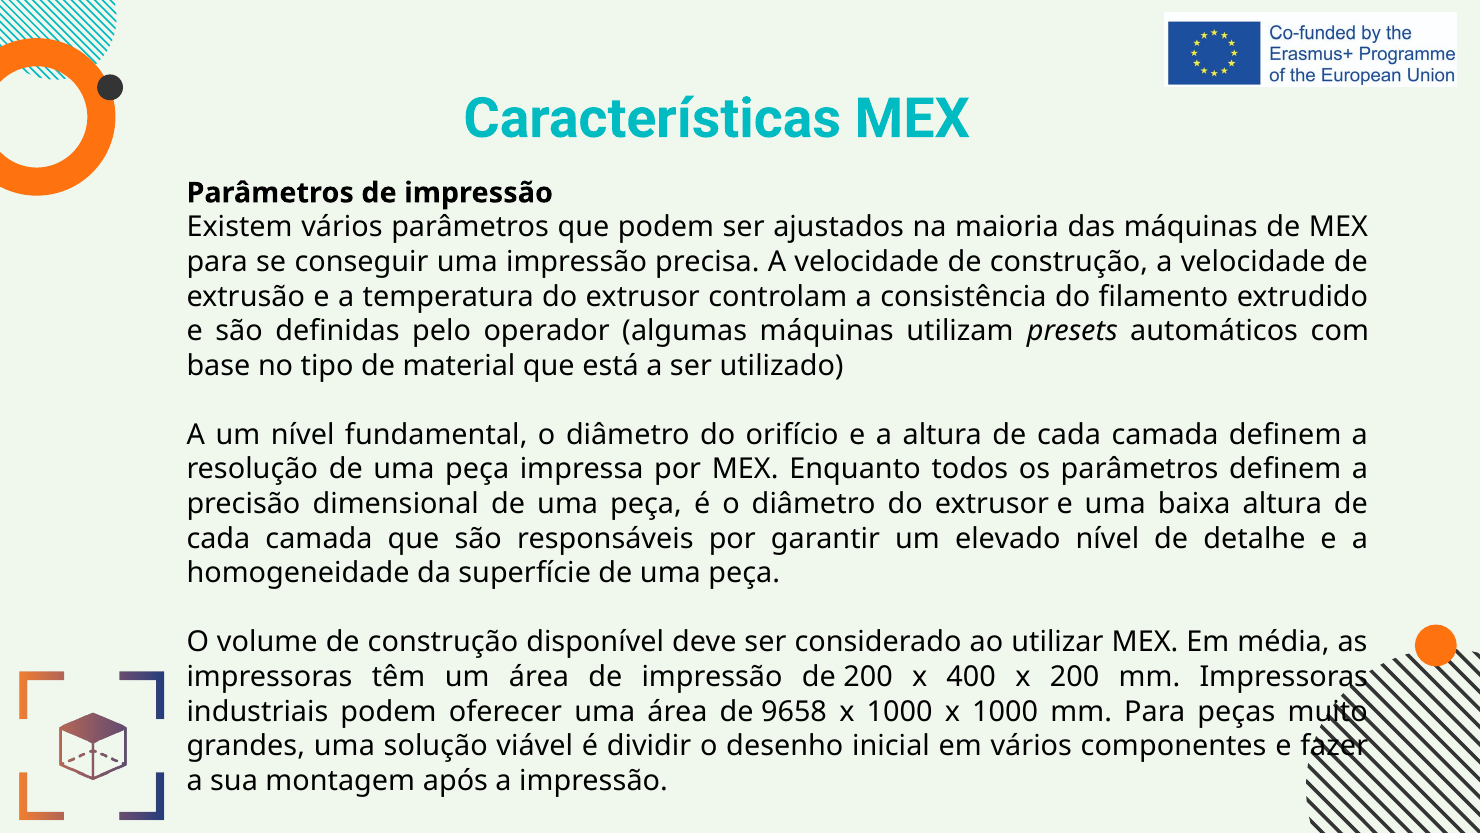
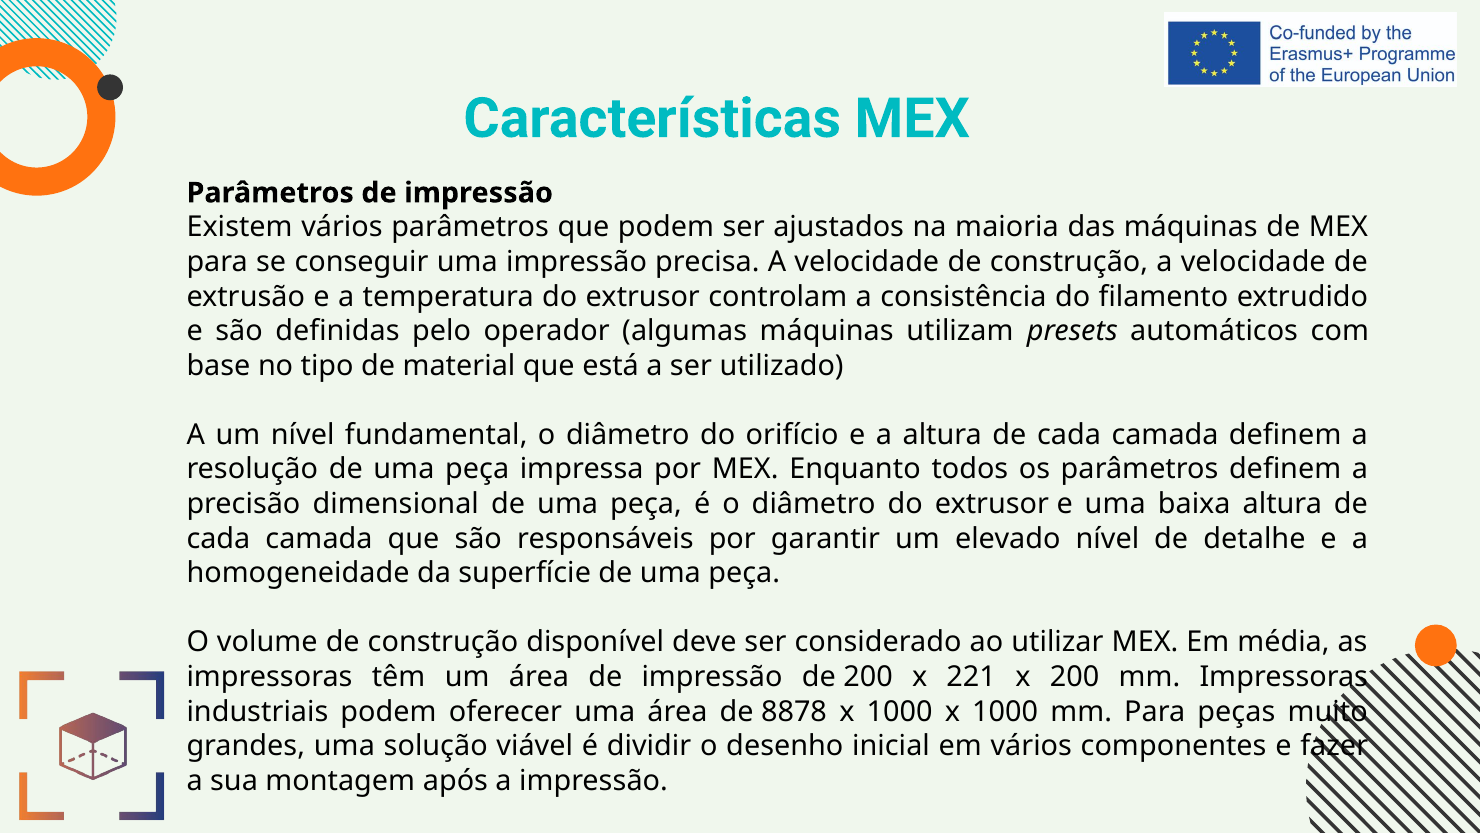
400: 400 -> 221 (971, 677)
9658: 9658 -> 8878 (794, 711)
